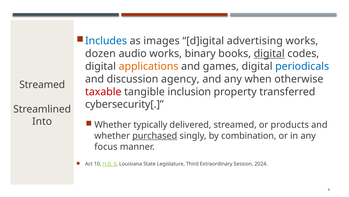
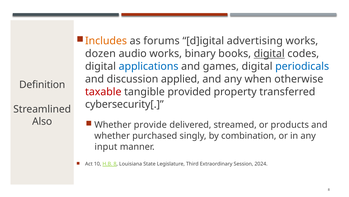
Includes colour: blue -> orange (106, 41)
images: images -> forums (162, 41)
applications colour: orange -> blue (149, 66)
agency: agency -> applied (180, 79)
Streamed: Streamed -> Definition (42, 84)
inclusion: inclusion -> provided (189, 91)
Into: Into -> Also (42, 121)
typically: typically -> provide (150, 125)
purchased underline: present -> none (155, 135)
focus: focus -> input (106, 146)
